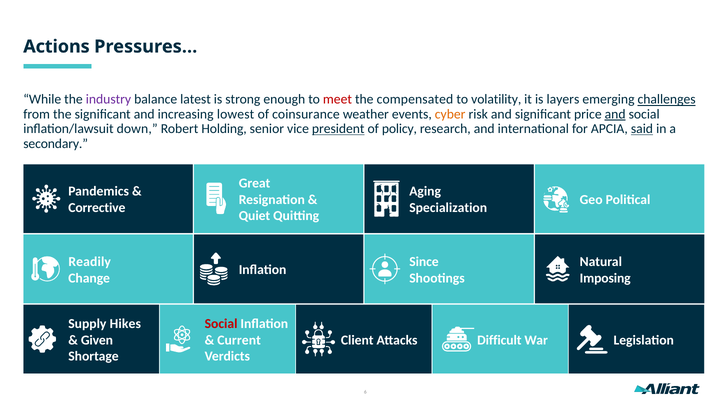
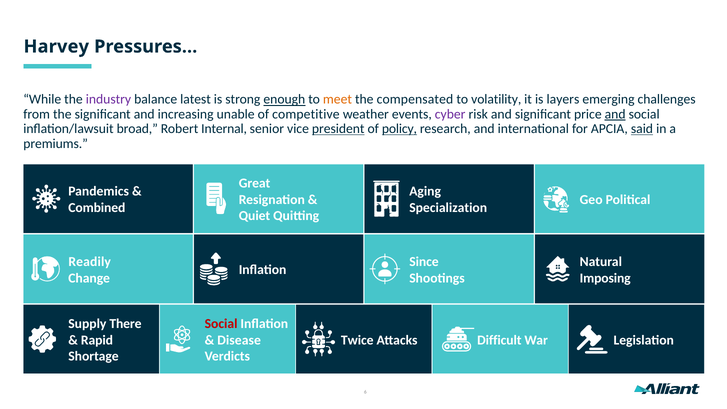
Actions: Actions -> Harvey (56, 47)
enough underline: none -> present (284, 99)
meet colour: red -> orange (337, 99)
challenges underline: present -> none (667, 99)
lowest: lowest -> unable (236, 114)
coinsurance: coinsurance -> competitive (306, 114)
cyber colour: orange -> purple (450, 114)
down: down -> broad (137, 129)
Holding: Holding -> Internal (224, 129)
policy underline: none -> present (399, 129)
secondary: secondary -> premiums (56, 144)
Corrective: Corrective -> Combined (97, 208)
Hikes: Hikes -> There (125, 324)
Given: Given -> Rapid (97, 340)
Current: Current -> Disease (239, 340)
Client: Client -> Twice (357, 340)
